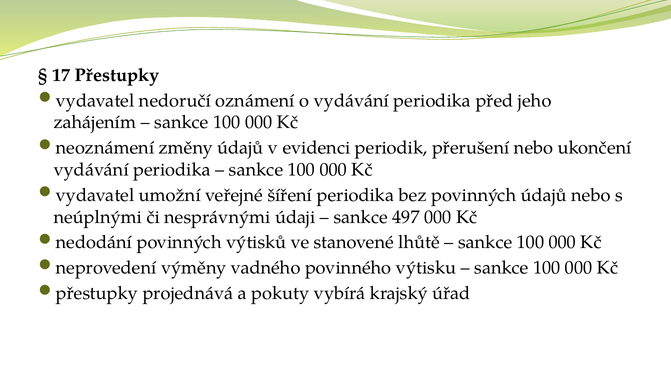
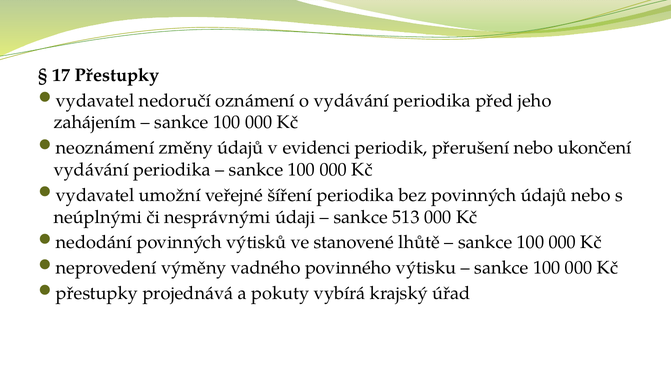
497: 497 -> 513 (406, 217)
